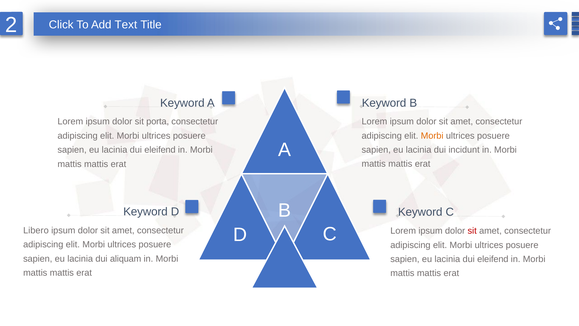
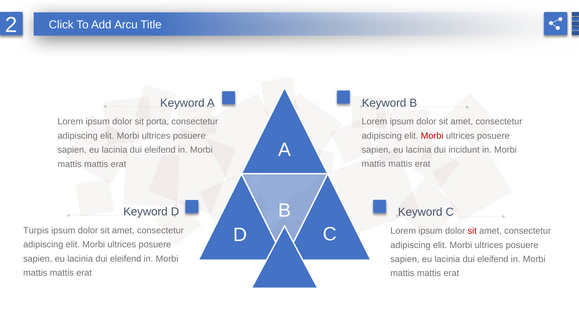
Text: Text -> Arcu (126, 25)
Morbi colour: orange -> red (432, 136)
Libero: Libero -> Turpis (36, 230)
aliquam: aliquam -> eleifend (126, 258)
